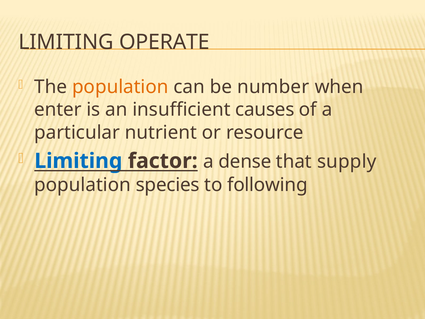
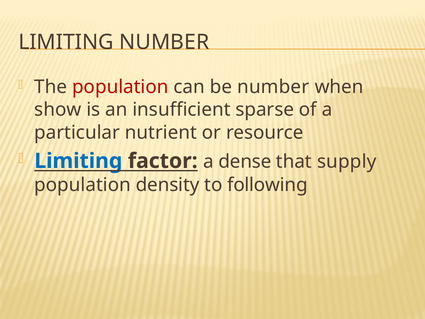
LIMITING OPERATE: OPERATE -> NUMBER (164, 42)
population colour: orange -> red (120, 87)
enter: enter -> show (58, 110)
causes: causes -> sparse (265, 110)
species: species -> density (168, 185)
